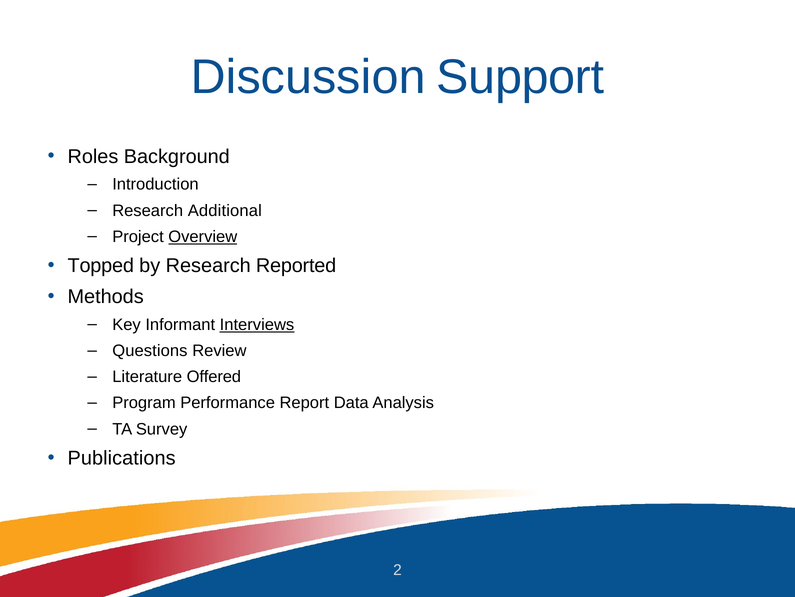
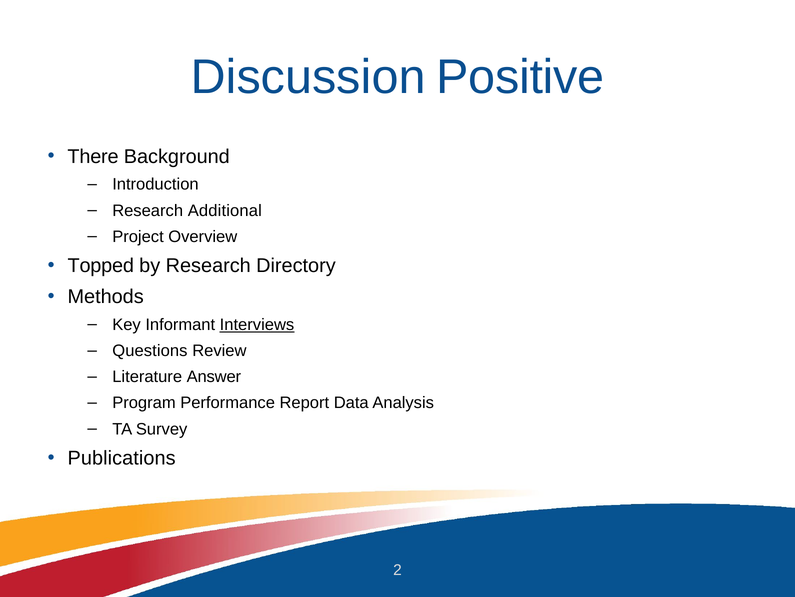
Support: Support -> Positive (520, 77)
Roles: Roles -> There (93, 156)
Overview underline: present -> none (203, 236)
Reported: Reported -> Directory (296, 266)
Offered: Offered -> Answer (214, 376)
